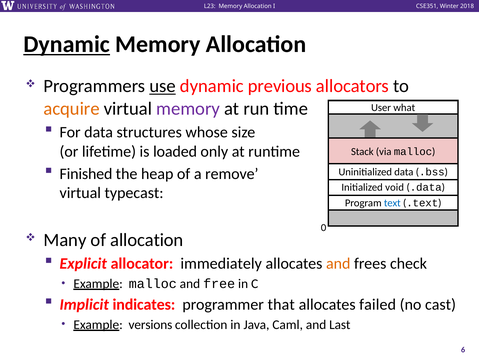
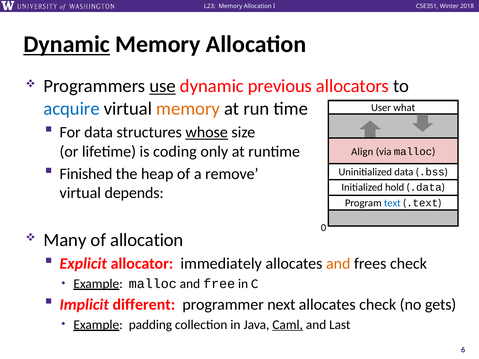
acquire colour: orange -> blue (72, 109)
memory colour: purple -> orange (188, 109)
whose underline: none -> present (207, 132)
loaded: loaded -> coding (175, 152)
Stack: Stack -> Align (362, 152)
void: void -> hold (395, 188)
typecast: typecast -> depends (134, 193)
indicates: indicates -> different (144, 305)
that: that -> next (281, 305)
allocates failed: failed -> check (378, 305)
cast: cast -> gets (441, 305)
versions: versions -> padding (150, 325)
Caml underline: none -> present (288, 325)
